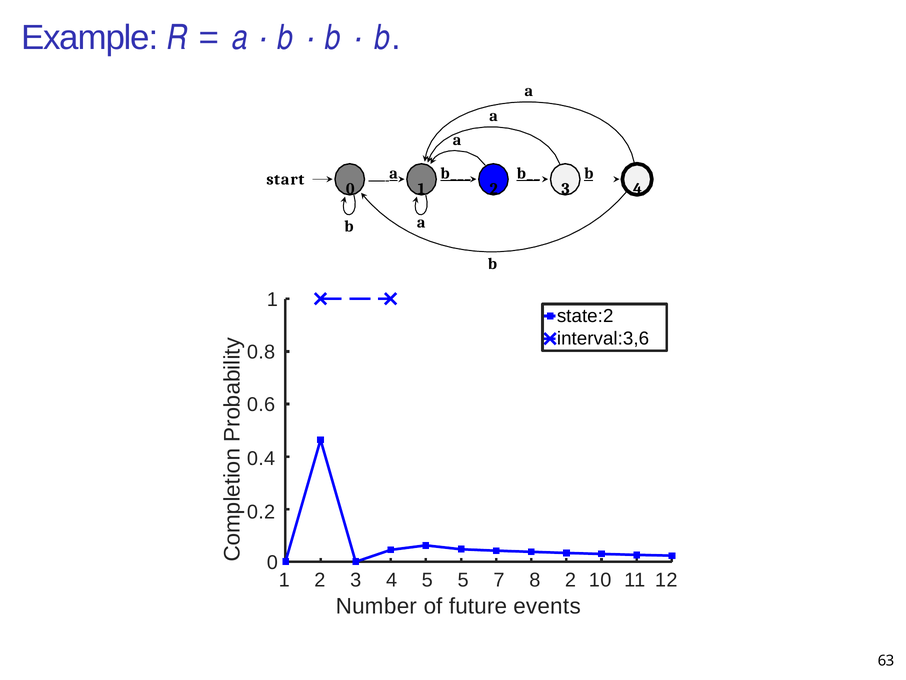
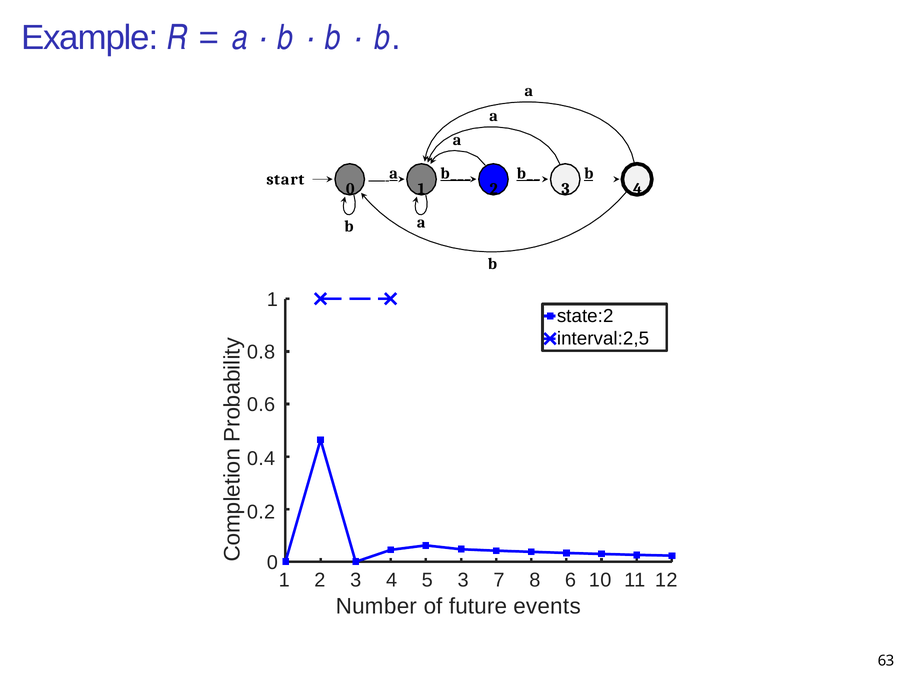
interval:3,6: interval:3,6 -> interval:2,5 (603, 339)
5 5: 5 -> 3 (463, 580)
8 2: 2 -> 6 (570, 580)
